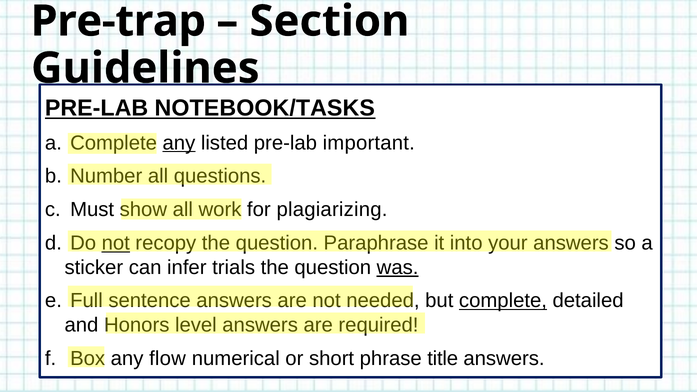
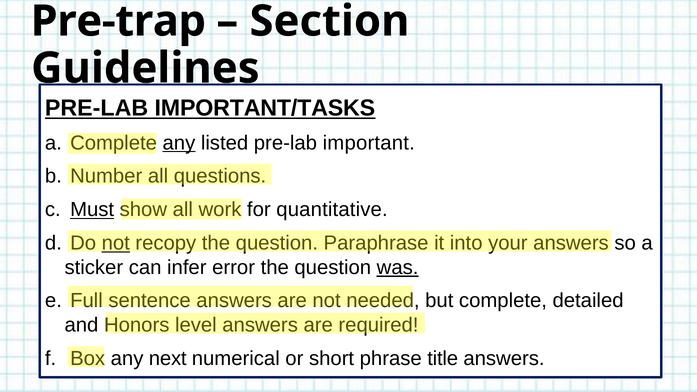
NOTEBOOK/TASKS: NOTEBOOK/TASKS -> IMPORTANT/TASKS (265, 108)
Must underline: none -> present (92, 210)
plagiarizing: plagiarizing -> quantitative (332, 210)
trials: trials -> error (234, 267)
complete underline: present -> none (503, 301)
flow: flow -> next (168, 359)
